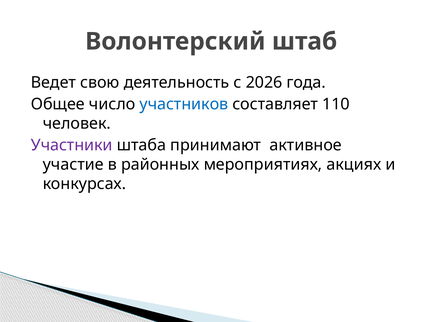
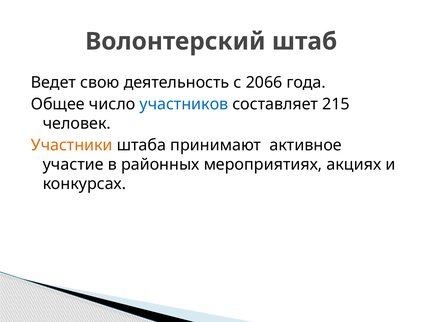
2026: 2026 -> 2066 (264, 82)
110: 110 -> 215 (336, 104)
Участники colour: purple -> orange (72, 145)
